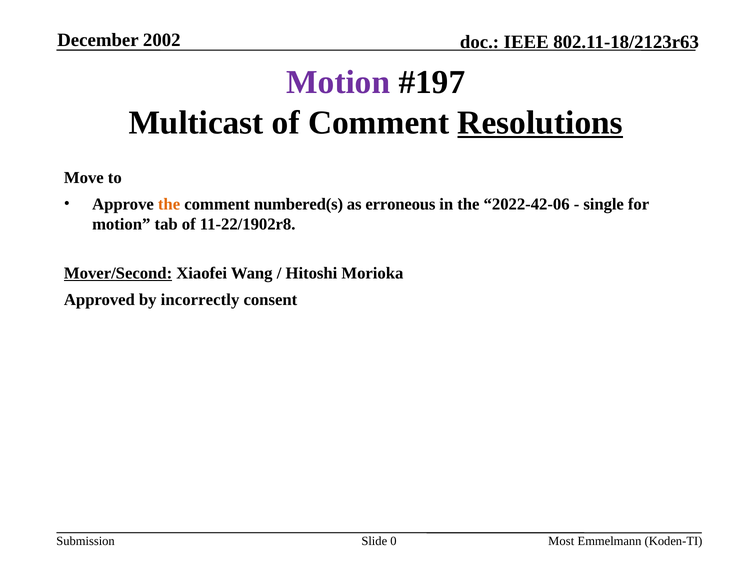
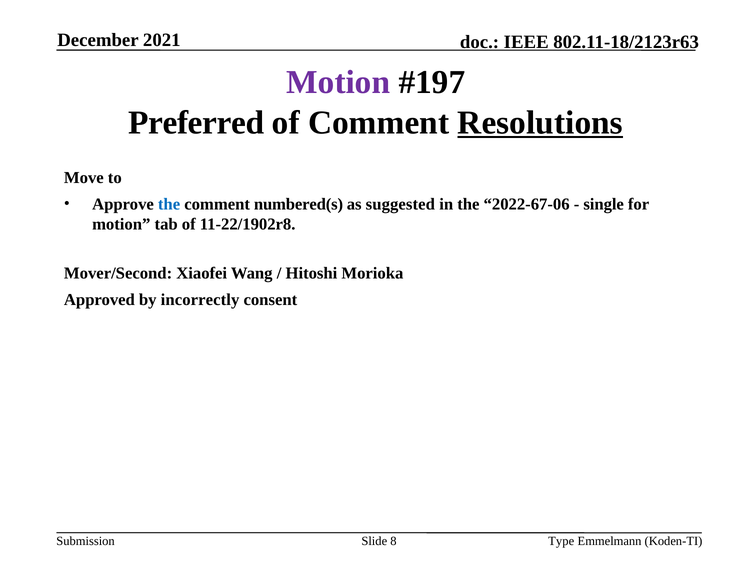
2002: 2002 -> 2021 (162, 40)
Multicast: Multicast -> Preferred (196, 123)
the colour: orange -> blue (169, 204)
erroneous: erroneous -> suggested (400, 204)
2022-42-06: 2022-42-06 -> 2022-67-06 (527, 204)
Mover/Second underline: present -> none (118, 273)
0: 0 -> 8 (393, 541)
Most: Most -> Type (561, 541)
